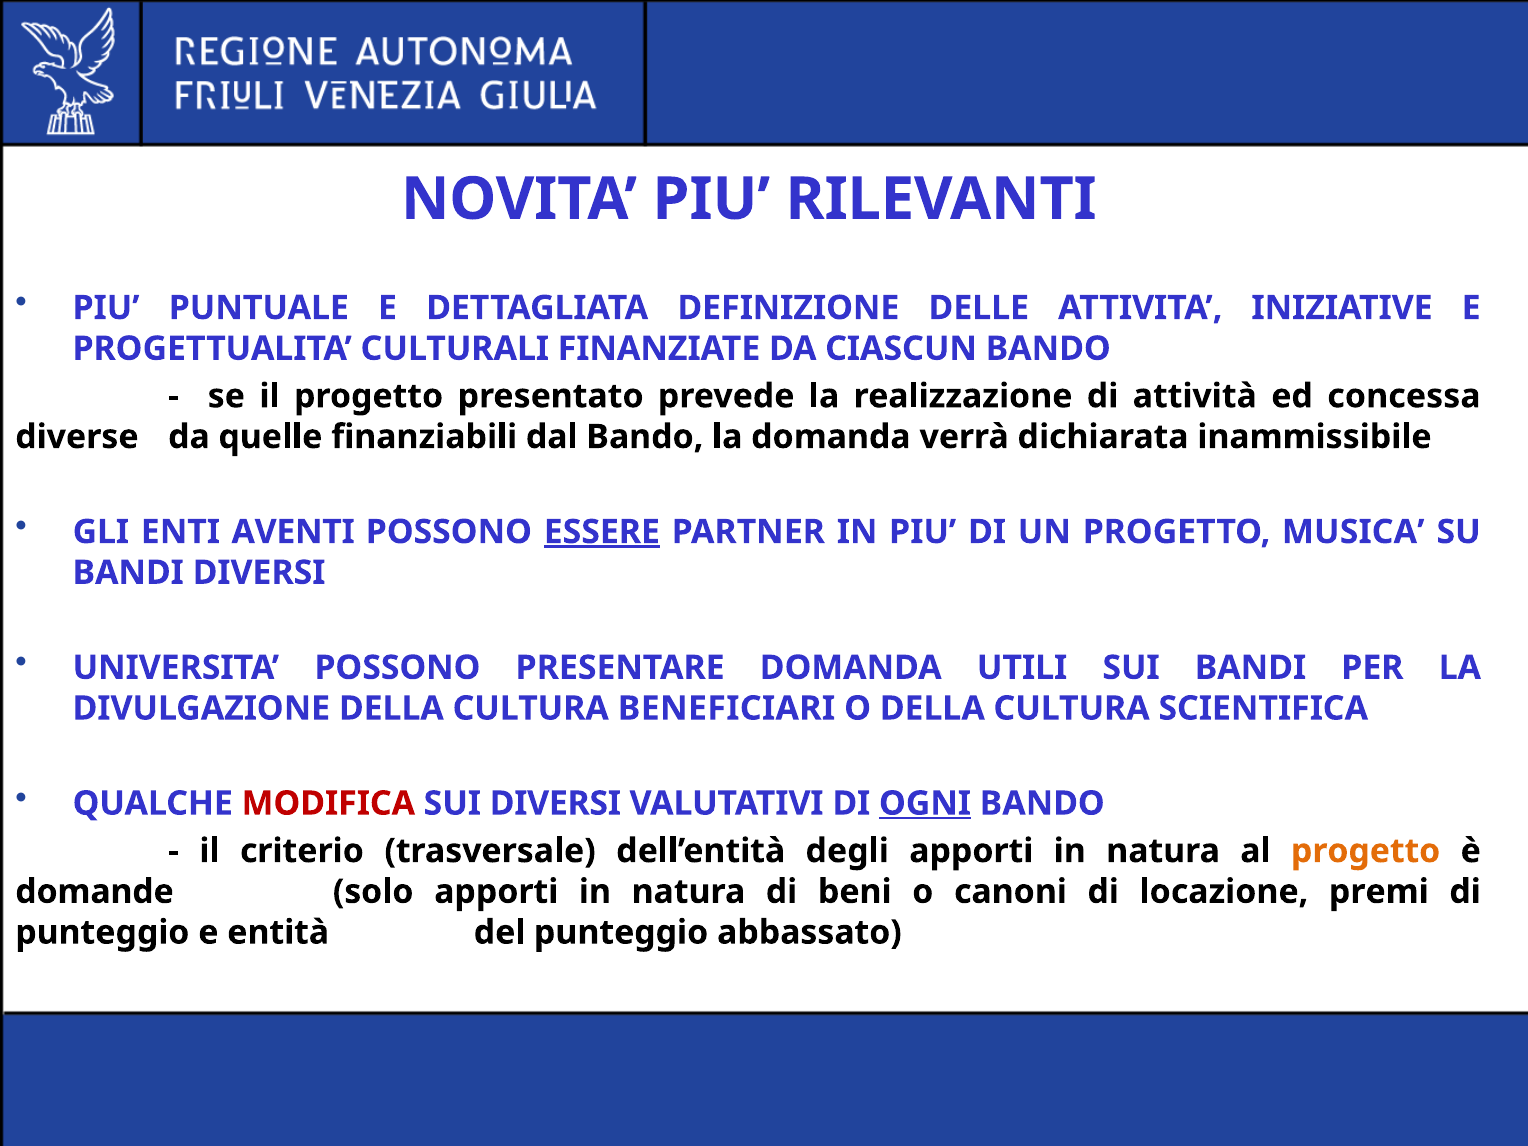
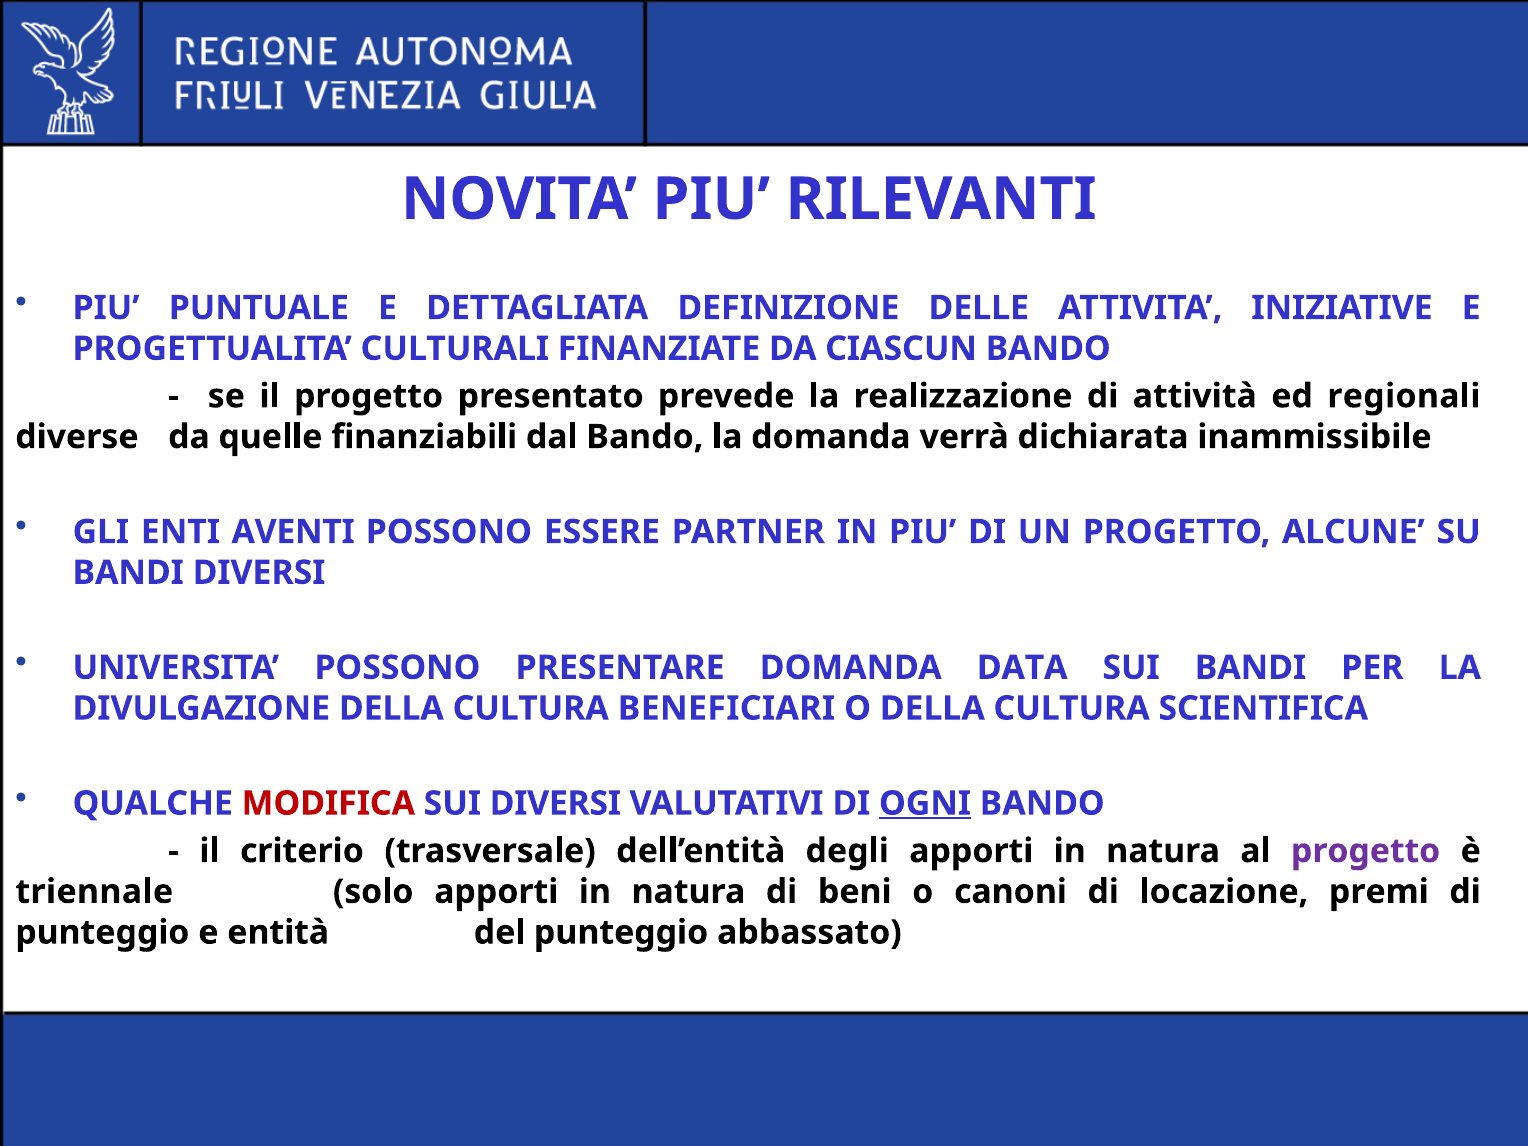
concessa: concessa -> regionali (1404, 396)
ESSERE underline: present -> none (602, 532)
MUSICA: MUSICA -> ALCUNE (1353, 532)
UTILI: UTILI -> DATA (1022, 668)
progetto colour: orange -> purple (1366, 851)
domande: domande -> triennale (94, 892)
